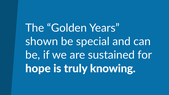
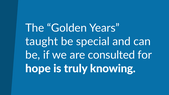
shown: shown -> taught (42, 42)
sustained: sustained -> consulted (111, 55)
